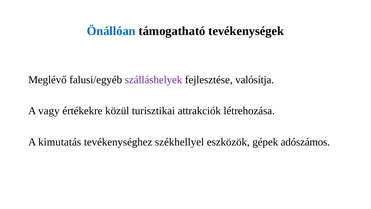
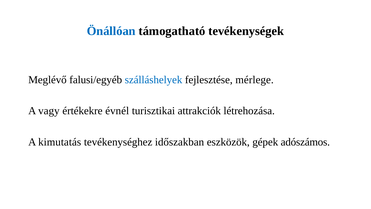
szálláshelyek colour: purple -> blue (154, 80)
valósítja: valósítja -> mérlege (255, 80)
közül: közül -> évnél (117, 111)
székhellyel: székhellyel -> időszakban (180, 142)
